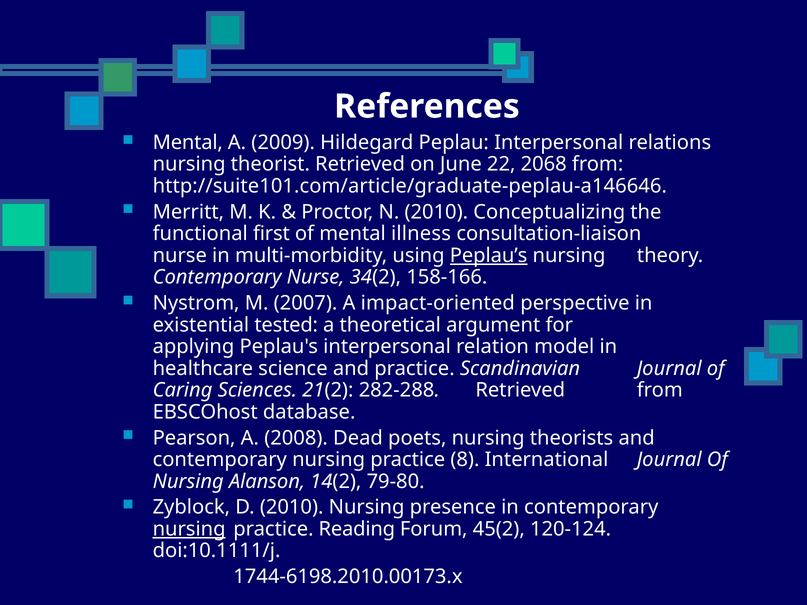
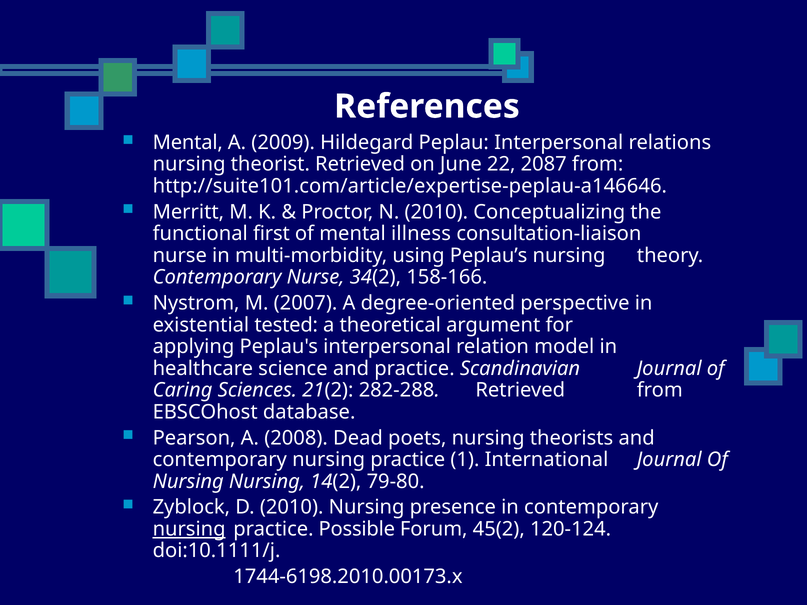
2068: 2068 -> 2087 (544, 164)
http://suite101.com/article/graduate-peplau-a146646: http://suite101.com/article/graduate-peplau-a146646 -> http://suite101.com/article/expertise-peplau-a146646 (410, 186)
Peplau’s underline: present -> none (489, 256)
impact-oriented: impact-oriented -> degree-oriented (438, 303)
8: 8 -> 1 (465, 460)
Nursing Alanson: Alanson -> Nursing (267, 482)
Reading: Reading -> Possible (357, 529)
